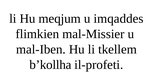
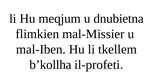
imqaddes: imqaddes -> dnubietna (119, 19)
